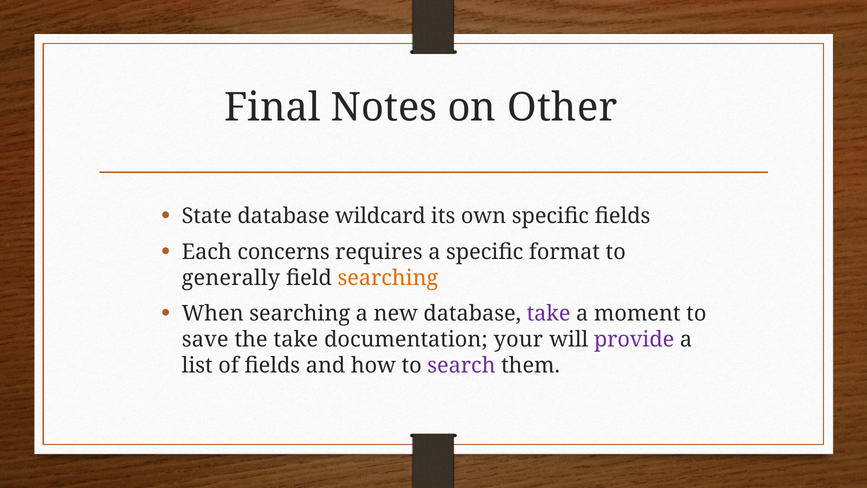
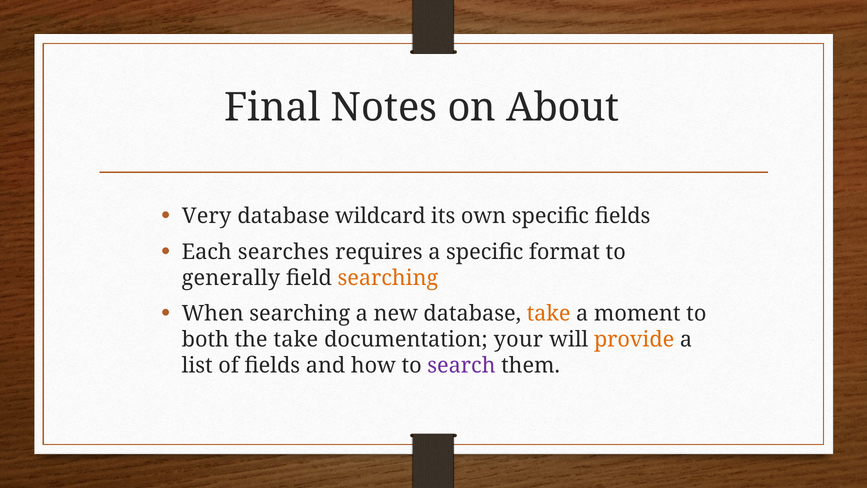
Other: Other -> About (563, 108)
State: State -> Very (207, 216)
concerns: concerns -> searches (283, 252)
take colour: purple -> orange (549, 314)
save: save -> both (205, 340)
provide colour: purple -> orange (634, 340)
